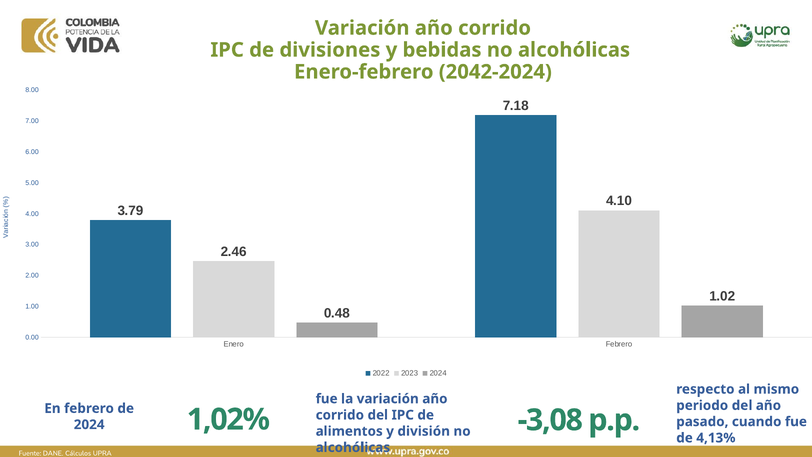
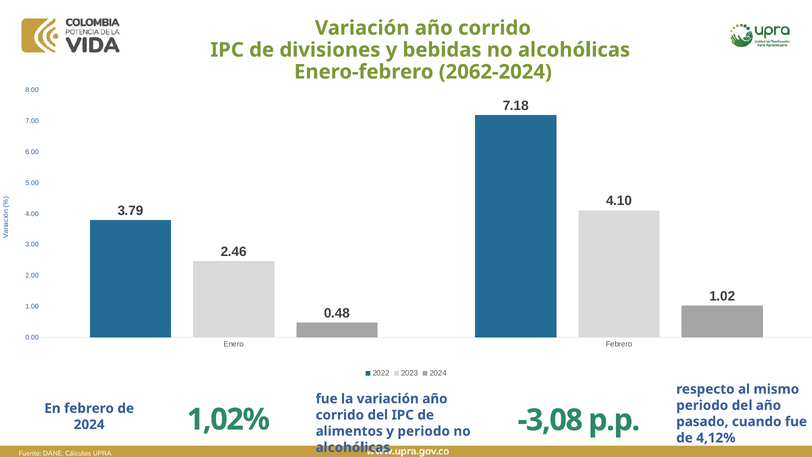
2042-2024: 2042-2024 -> 2062-2024 (495, 72)
y división: división -> periodo (424, 431)
4,13%: 4,13% -> 4,12% (716, 438)
